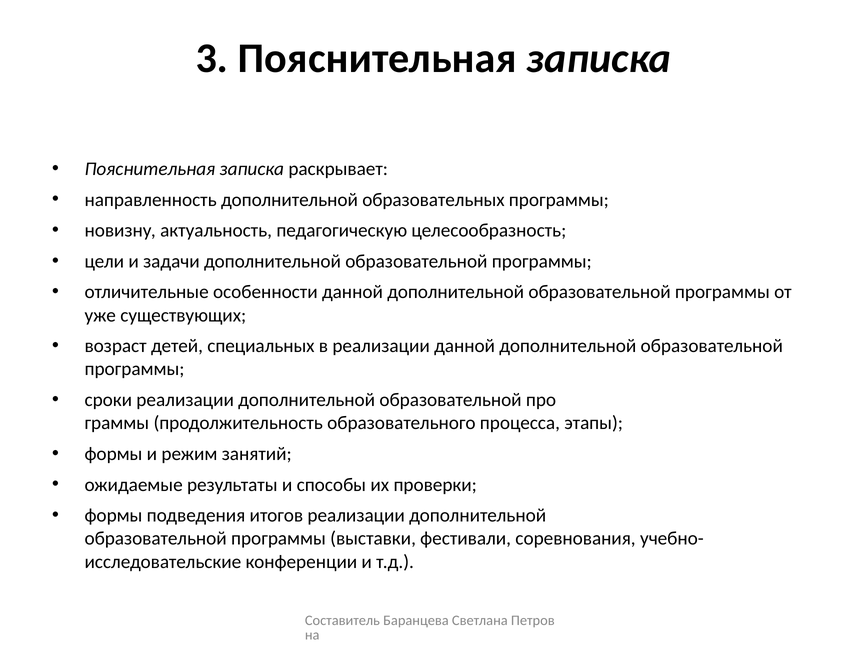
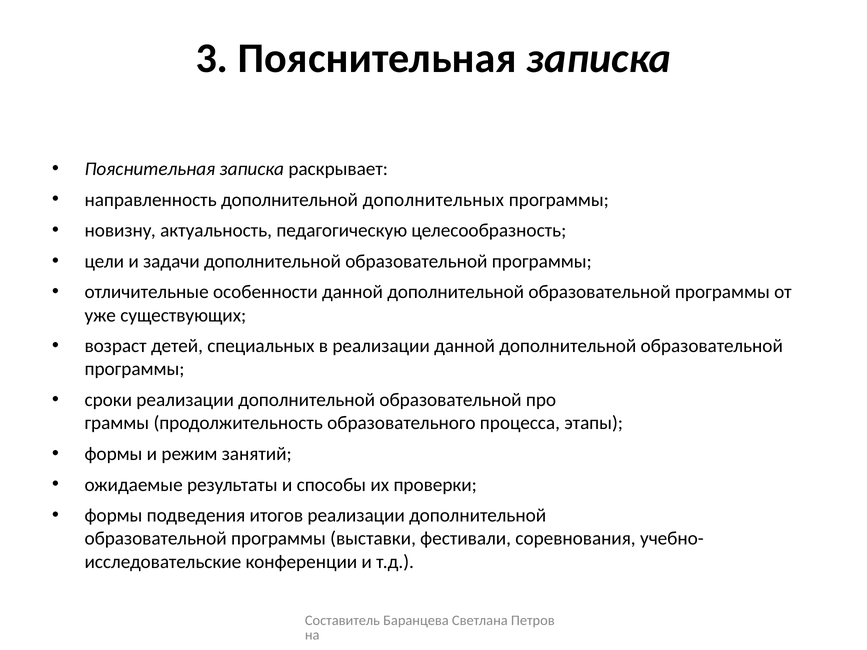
образовательных: образовательных -> дополнительных (433, 200)
